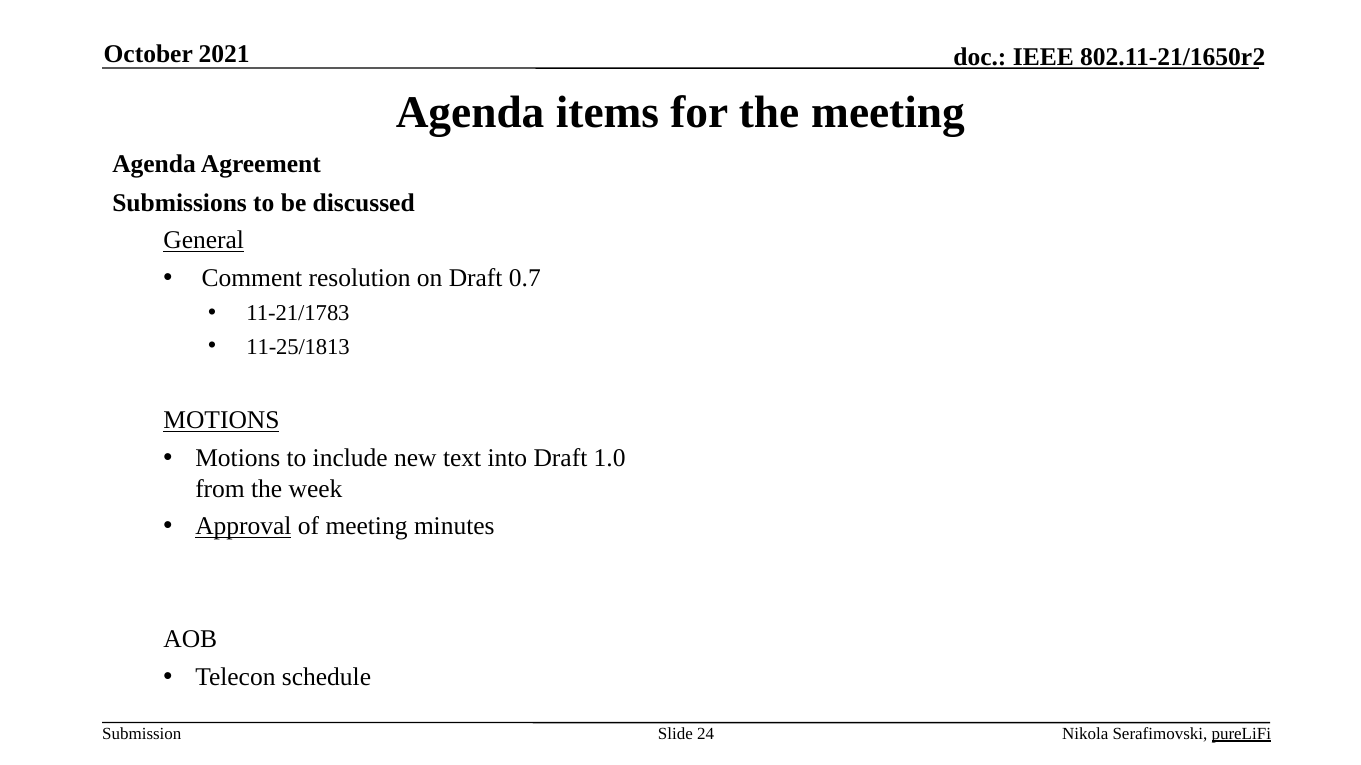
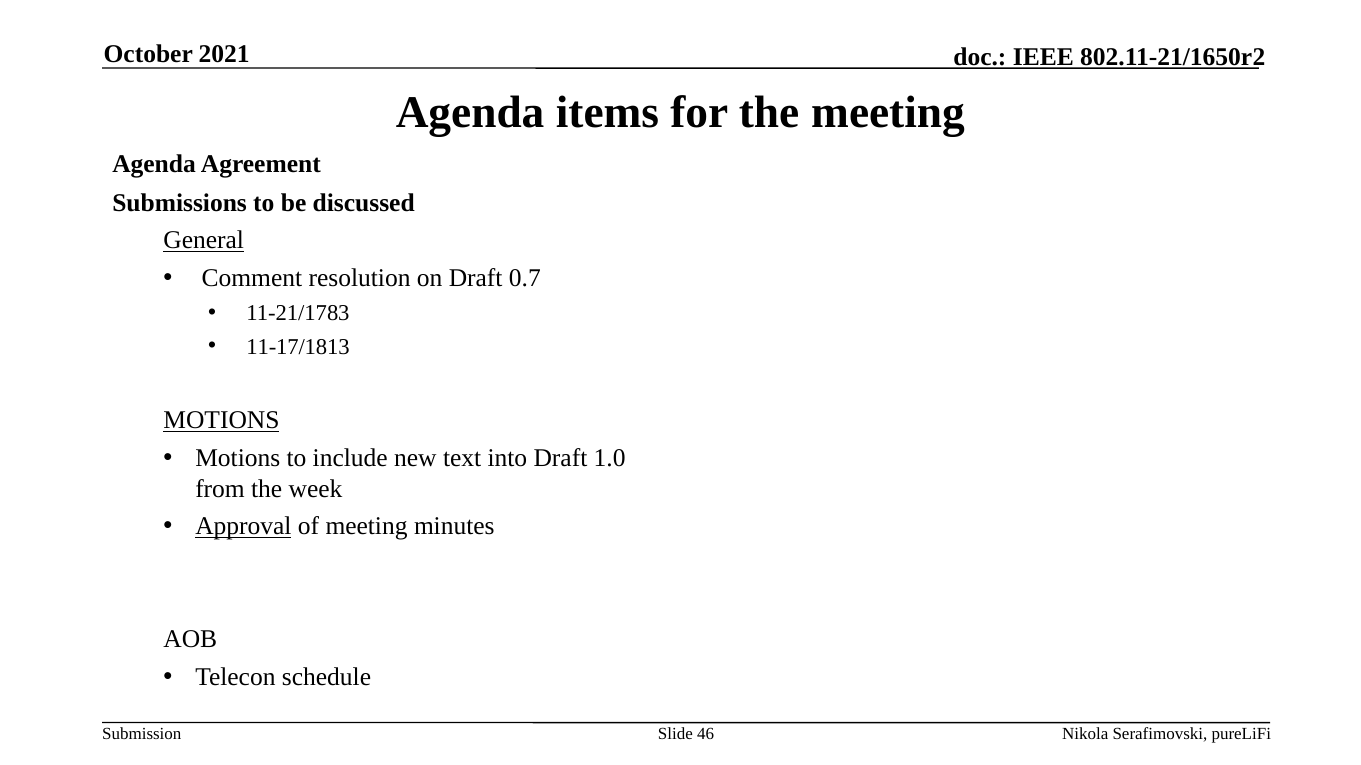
11-25/1813: 11-25/1813 -> 11-17/1813 (298, 347)
24: 24 -> 46 (706, 734)
pureLiFi underline: present -> none (1241, 734)
